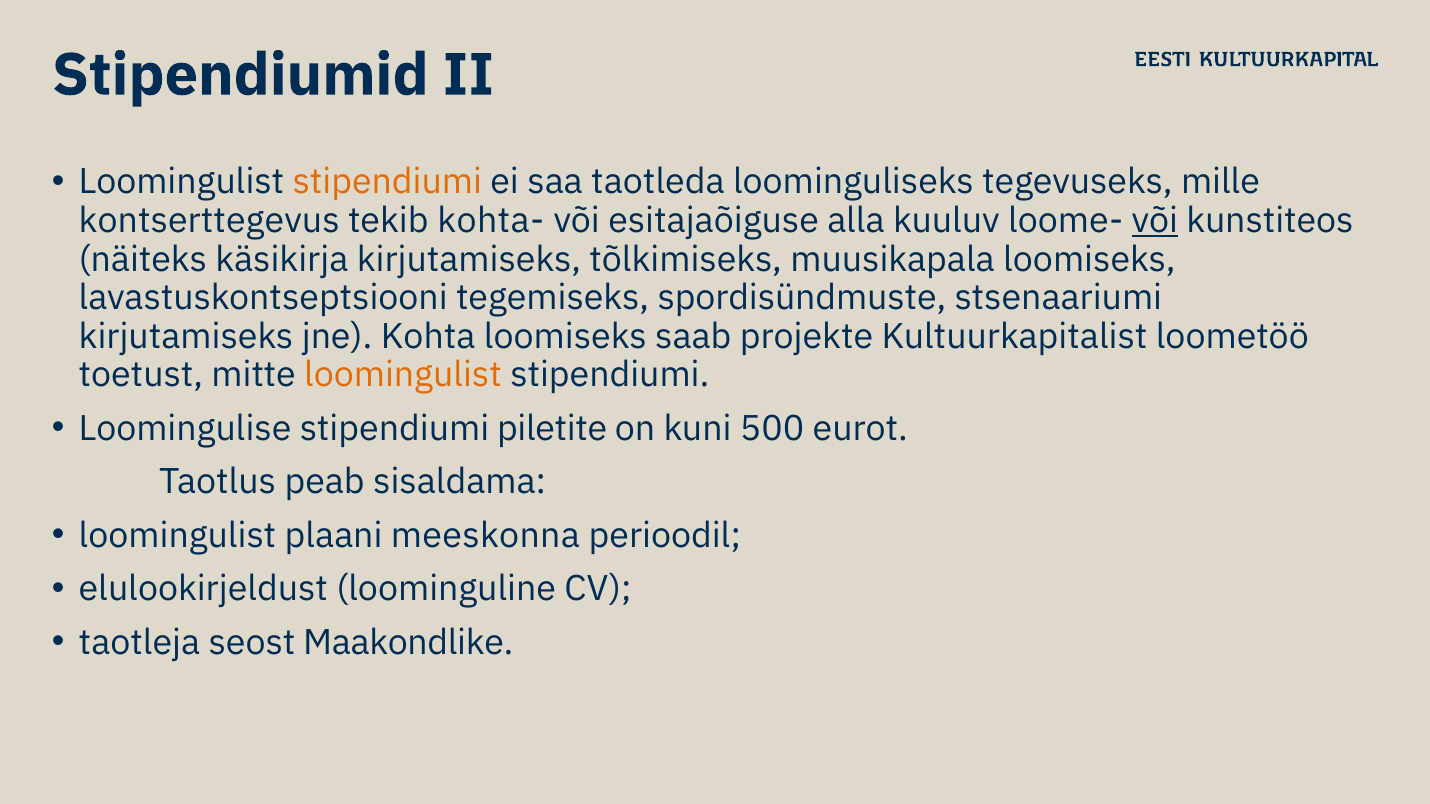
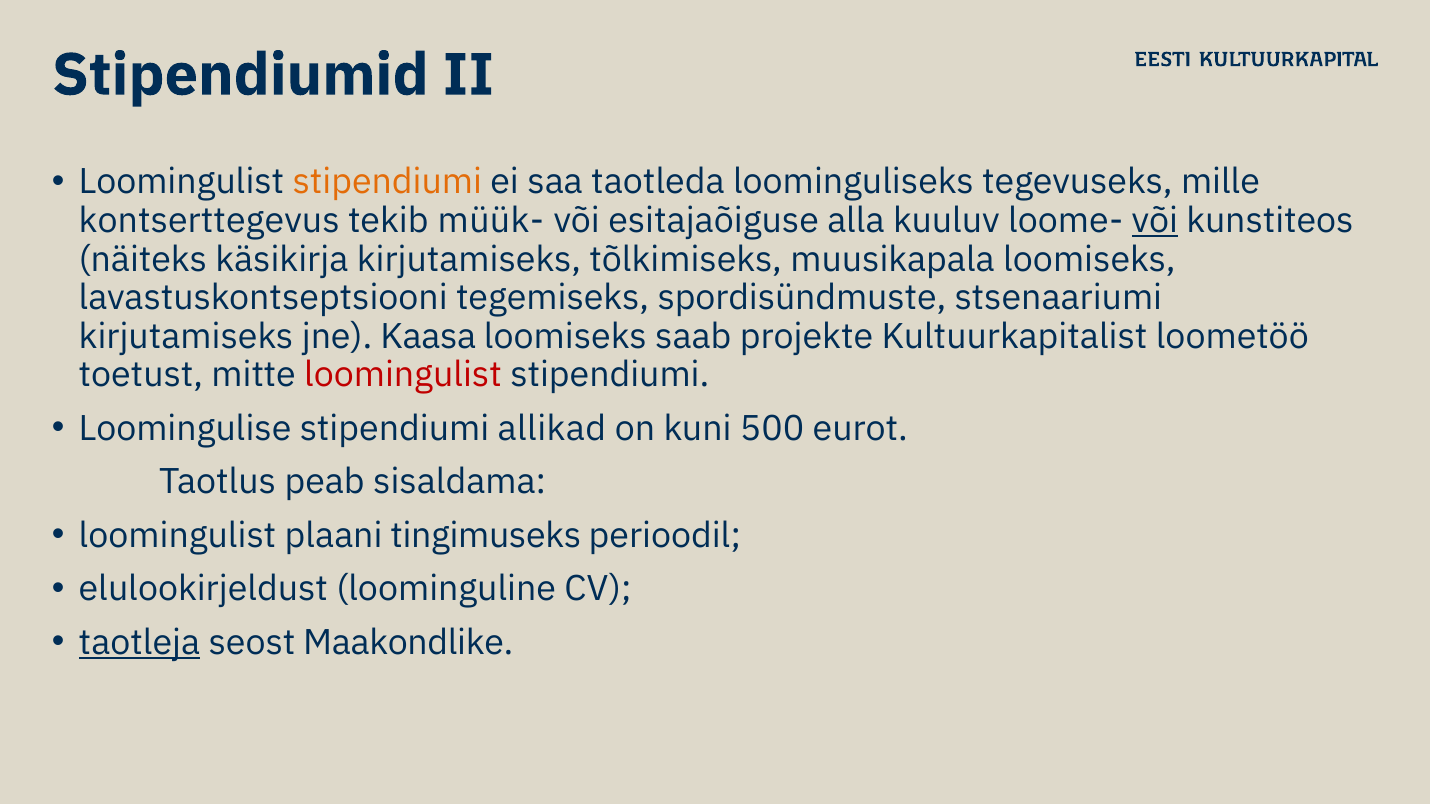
kohta-: kohta- -> müük- (491, 221)
Kohta: Kohta -> Kaasa (428, 337)
loomingulist colour: orange -> red (403, 375)
piletite: piletite -> allikad (552, 429)
meeskonna: meeskonna -> tingimuseks (486, 536)
taotleja underline: none -> present (140, 643)
